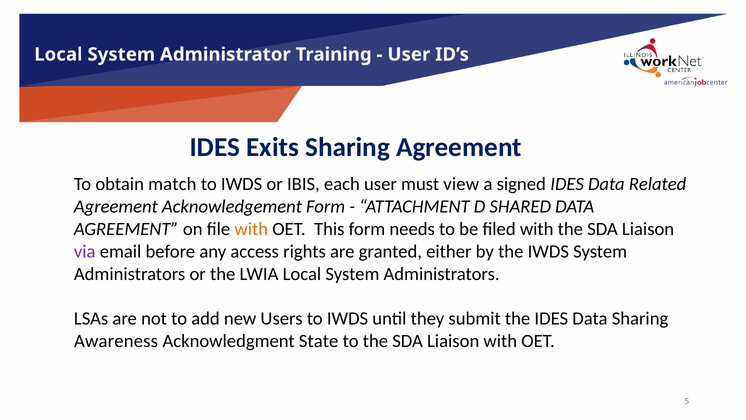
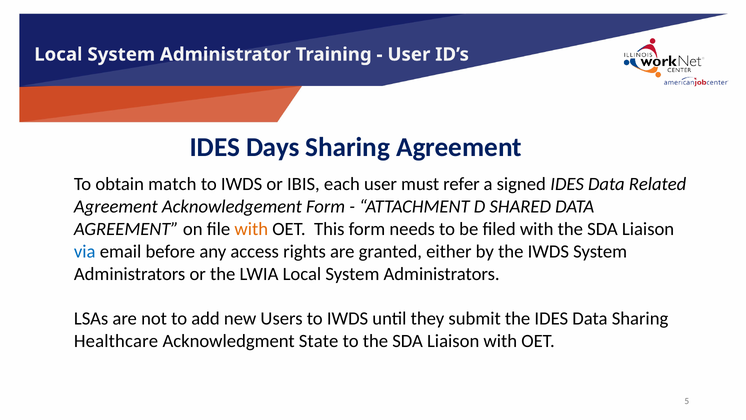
Exits: Exits -> Days (273, 147)
view: view -> refer (461, 184)
via colour: purple -> blue (85, 251)
Awareness: Awareness -> Healthcare (116, 341)
